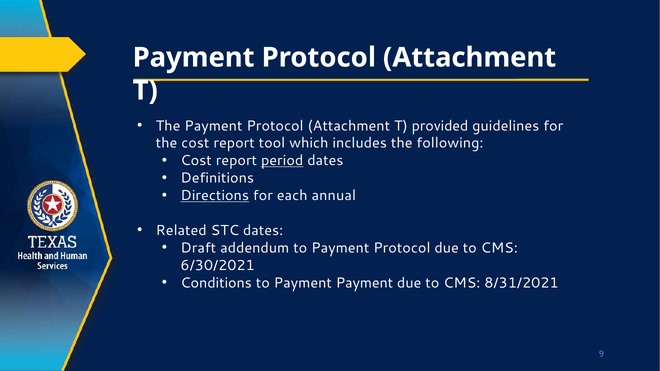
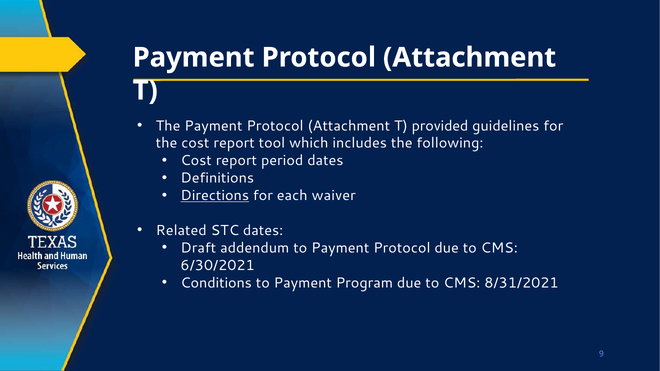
period underline: present -> none (282, 161)
annual: annual -> waiver (334, 196)
Payment Payment: Payment -> Program (364, 283)
